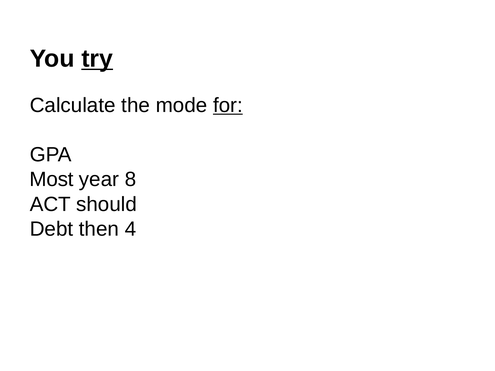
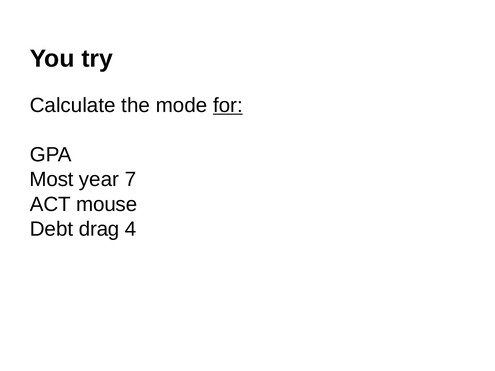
try underline: present -> none (97, 59)
8: 8 -> 7 (131, 180)
should: should -> mouse (107, 204)
then: then -> drag (99, 229)
